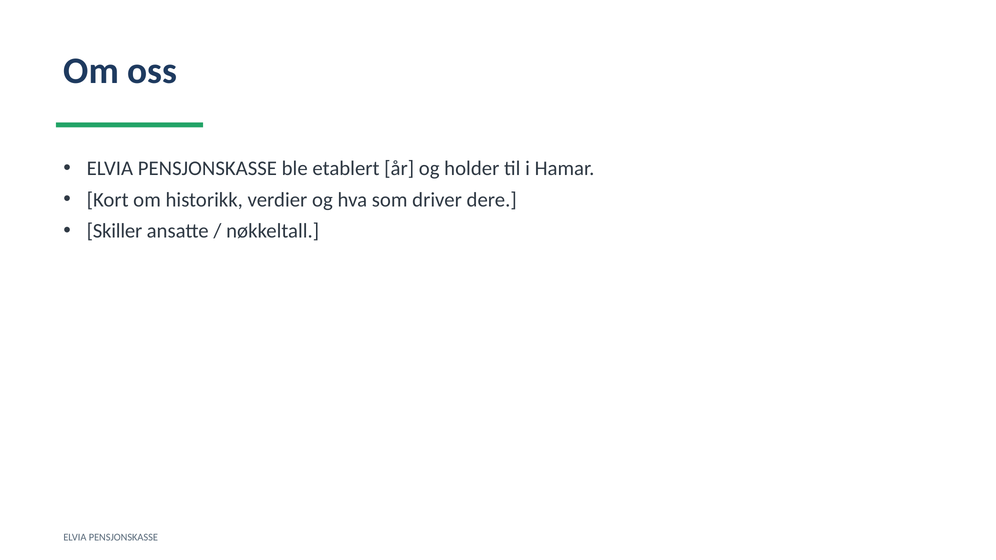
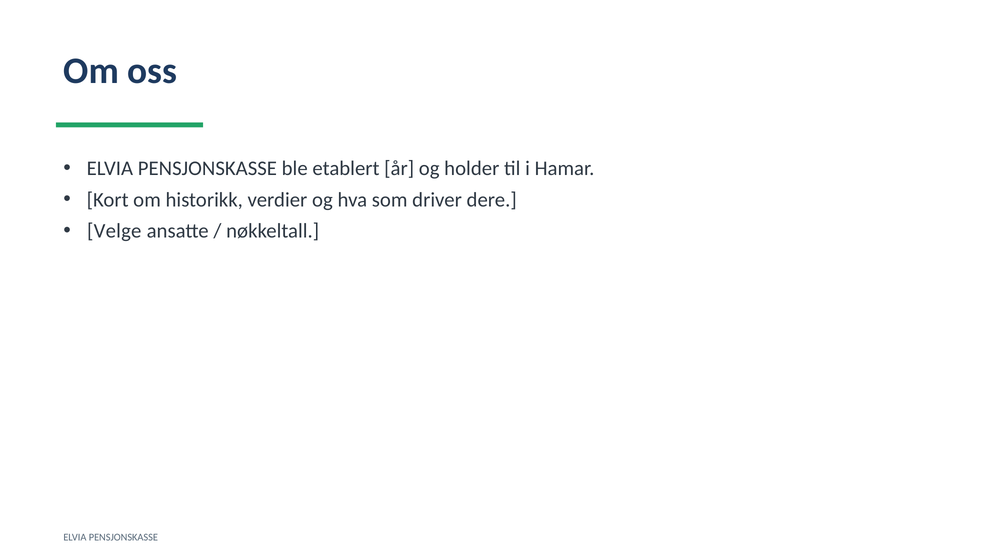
Skiller: Skiller -> Velge (114, 231)
